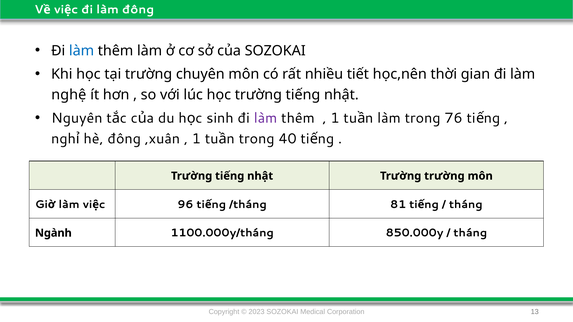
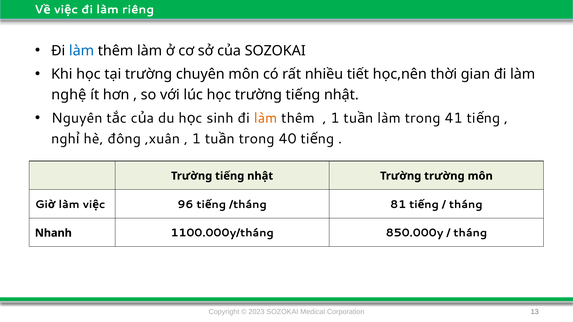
làm đông: đông -> riêng (138, 10)
làm colour: purple -> orange (266, 118)
76: 76 -> 41 (454, 118)
Ngành: Ngành -> Nhanh (53, 233)
